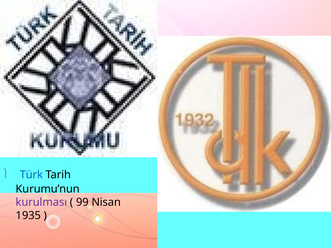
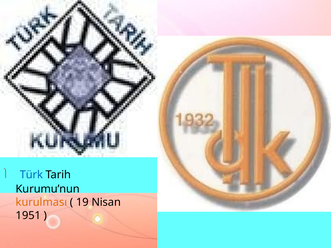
kurulması colour: purple -> orange (41, 202)
99: 99 -> 19 (82, 202)
1935: 1935 -> 1951 (28, 216)
